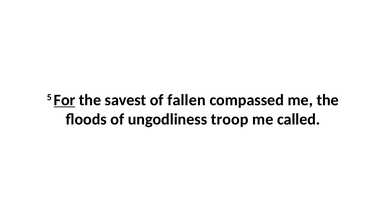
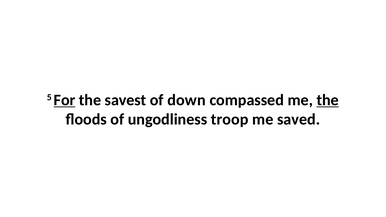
fallen: fallen -> down (186, 100)
the underline: none -> present (328, 100)
called: called -> saved (299, 119)
